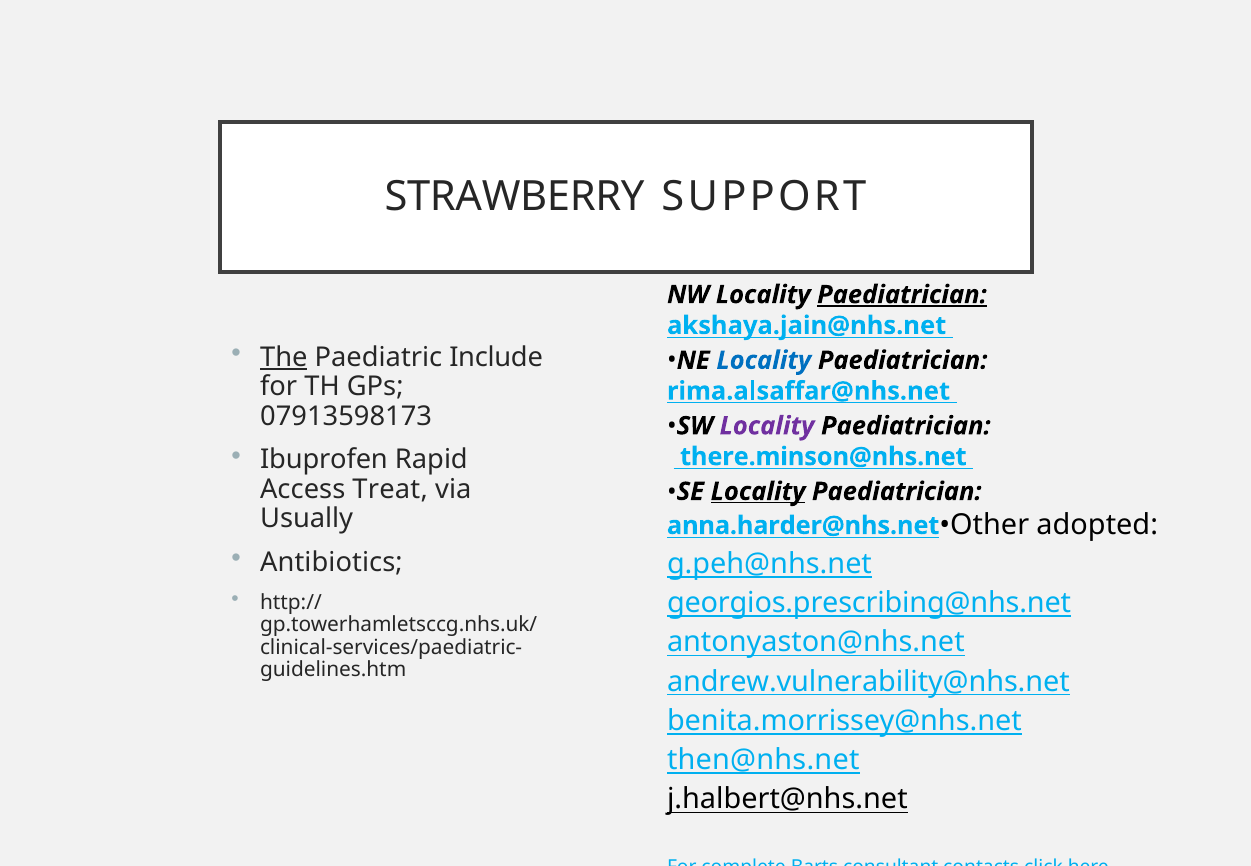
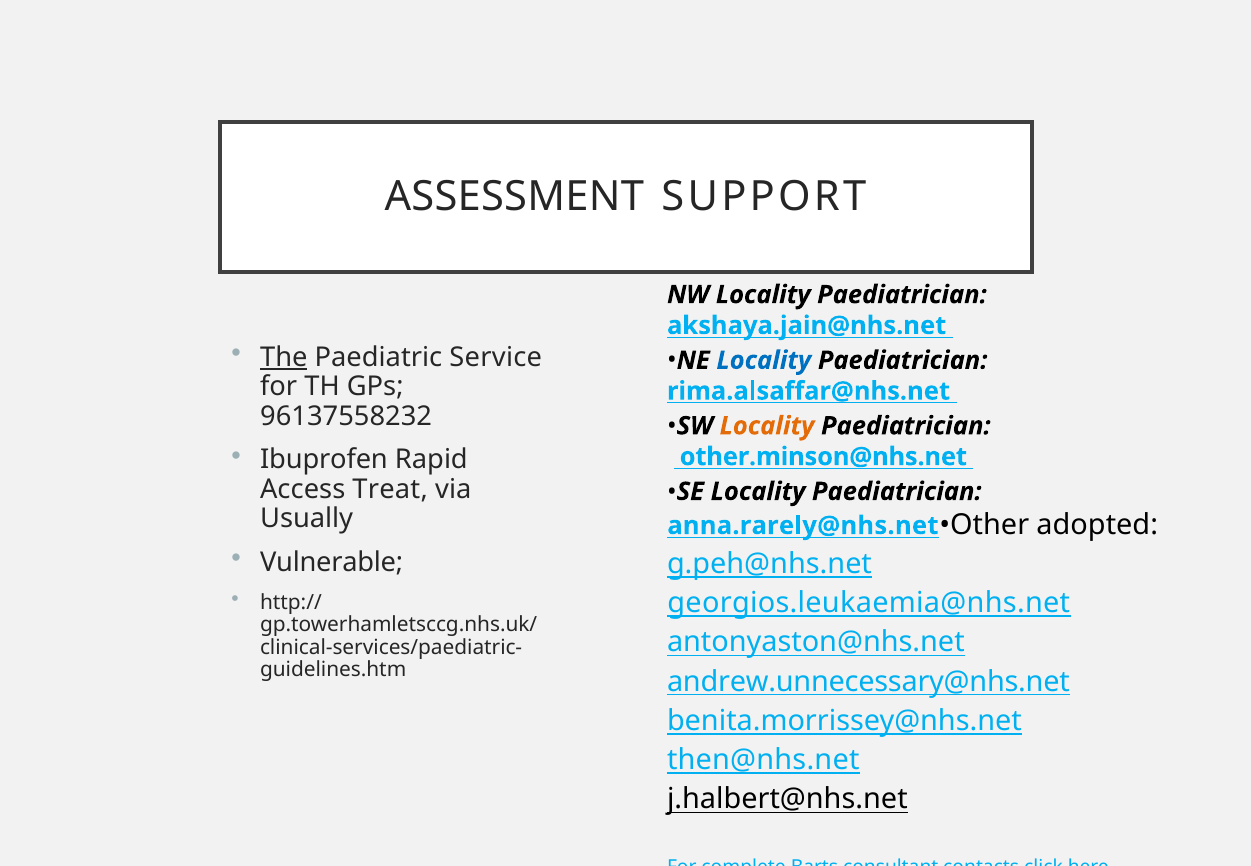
STRAWBERRY: STRAWBERRY -> ASSESSMENT (514, 197)
Paediatrician underline: present -> none (902, 295)
Include: Include -> Service (496, 357)
07913598173: 07913598173 -> 96137558232 (346, 416)
Locality colour: purple -> orange (767, 426)
there.minson@nhs.net: there.minson@nhs.net -> other.minson@nhs.net (823, 457)
Locality underline: present -> none (758, 492)
anna.harder@nhs.net: anna.harder@nhs.net -> anna.rarely@nhs.net (803, 526)
Antibiotics: Antibiotics -> Vulnerable (332, 563)
georgios.prescribing@nhs.net: georgios.prescribing@nhs.net -> georgios.leukaemia@nhs.net (869, 603)
andrew.vulnerability@nhs.net: andrew.vulnerability@nhs.net -> andrew.unnecessary@nhs.net (868, 682)
